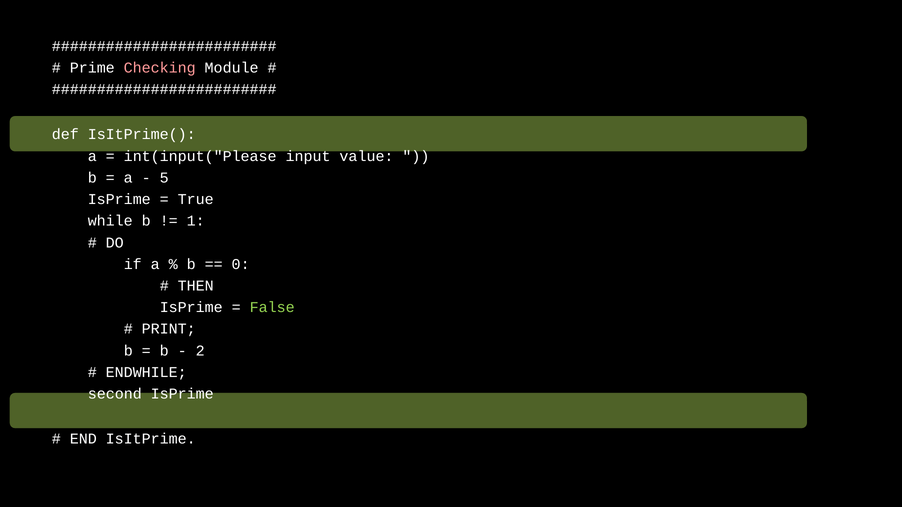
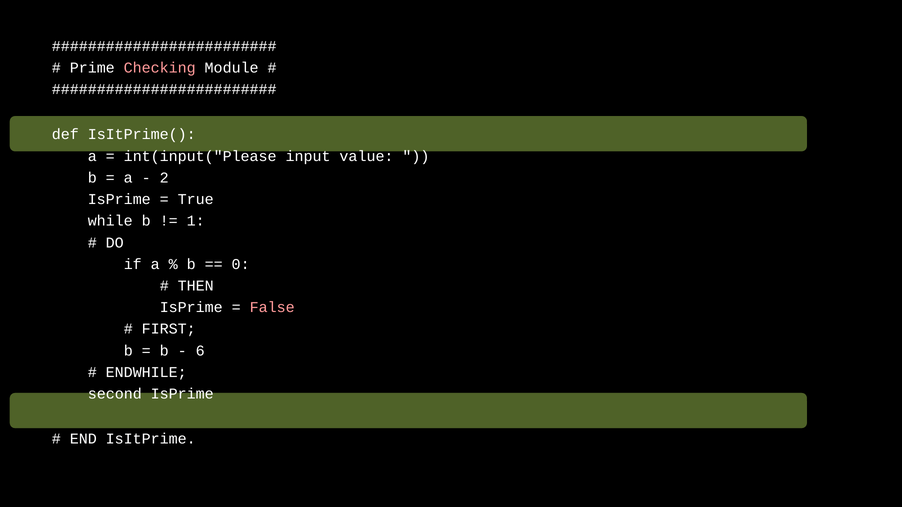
5: 5 -> 2 (164, 178)
False colour: light green -> pink (272, 308)
PRINT: PRINT -> FIRST (169, 329)
2: 2 -> 6 (200, 351)
